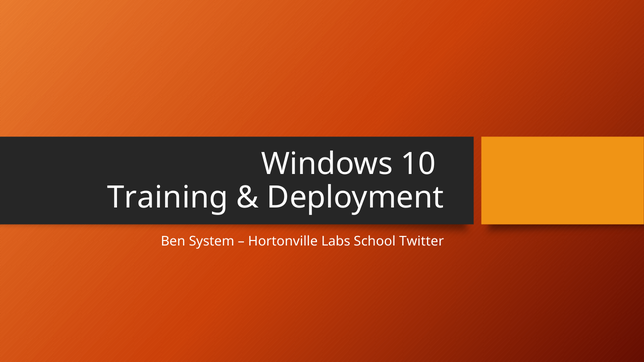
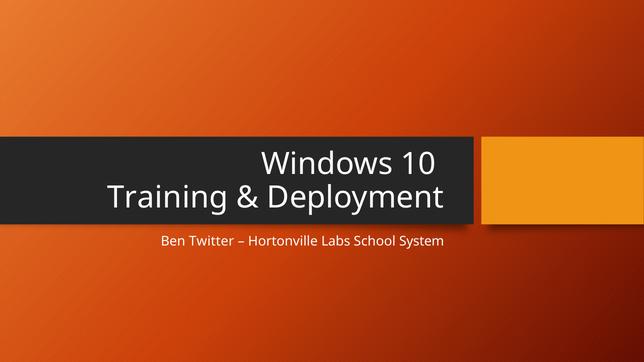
System: System -> Twitter (212, 242)
Twitter: Twitter -> System (422, 242)
